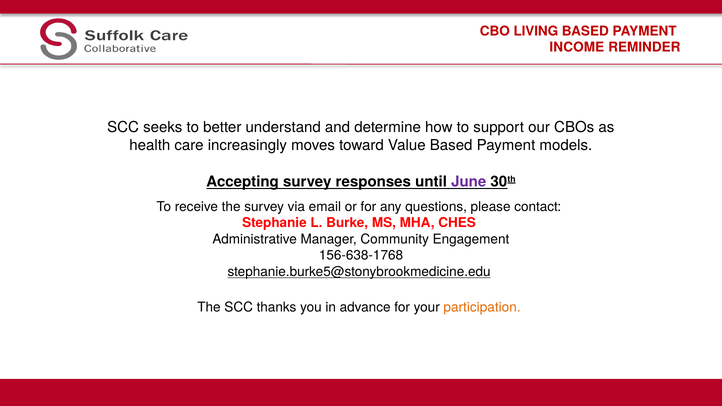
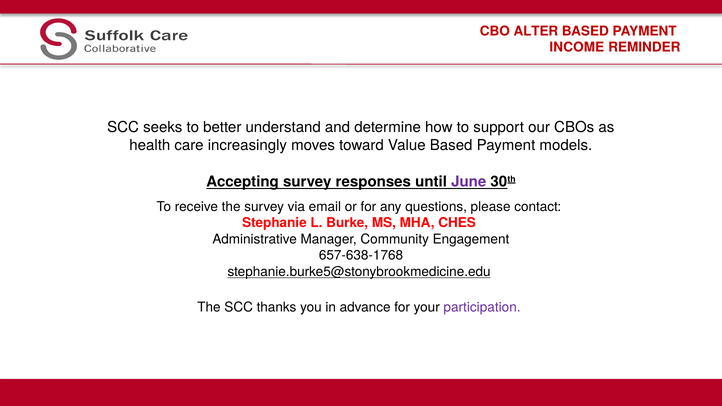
LIVING: LIVING -> ALTER (536, 31)
156-638-1768: 156-638-1768 -> 657-638-1768 (361, 256)
participation colour: orange -> purple (482, 307)
